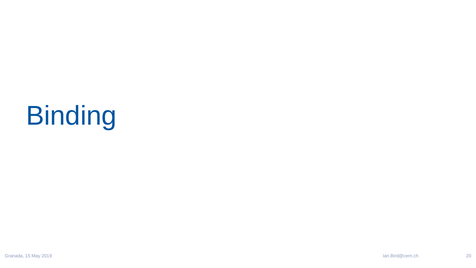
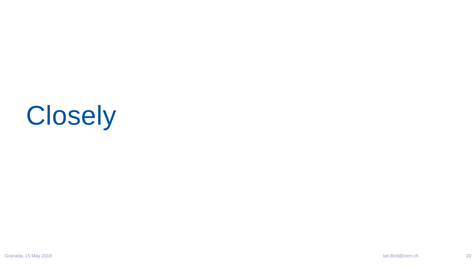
Binding: Binding -> Closely (71, 116)
